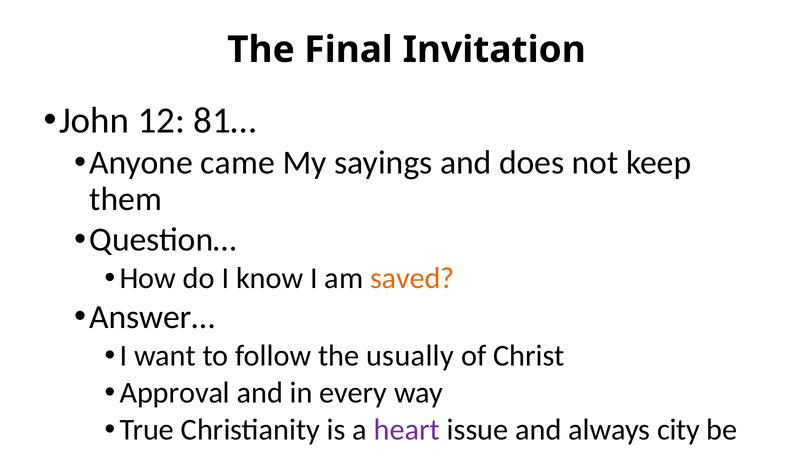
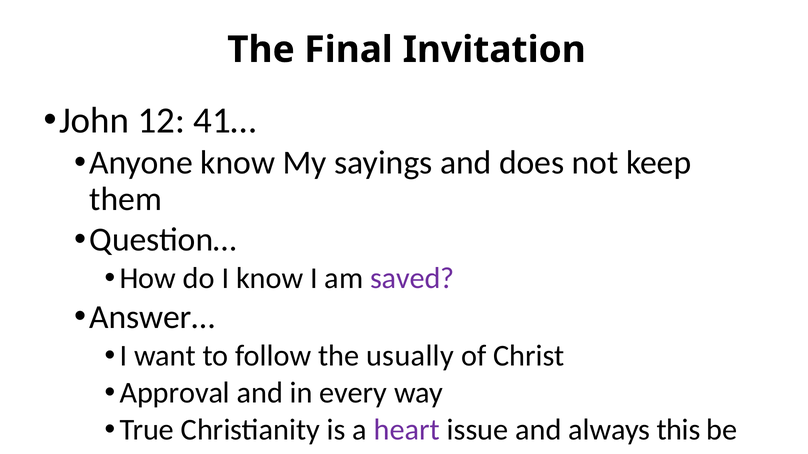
81…: 81… -> 41… (225, 121)
Anyone came: came -> know (238, 163)
saved colour: orange -> purple (412, 279)
city: city -> this (679, 430)
